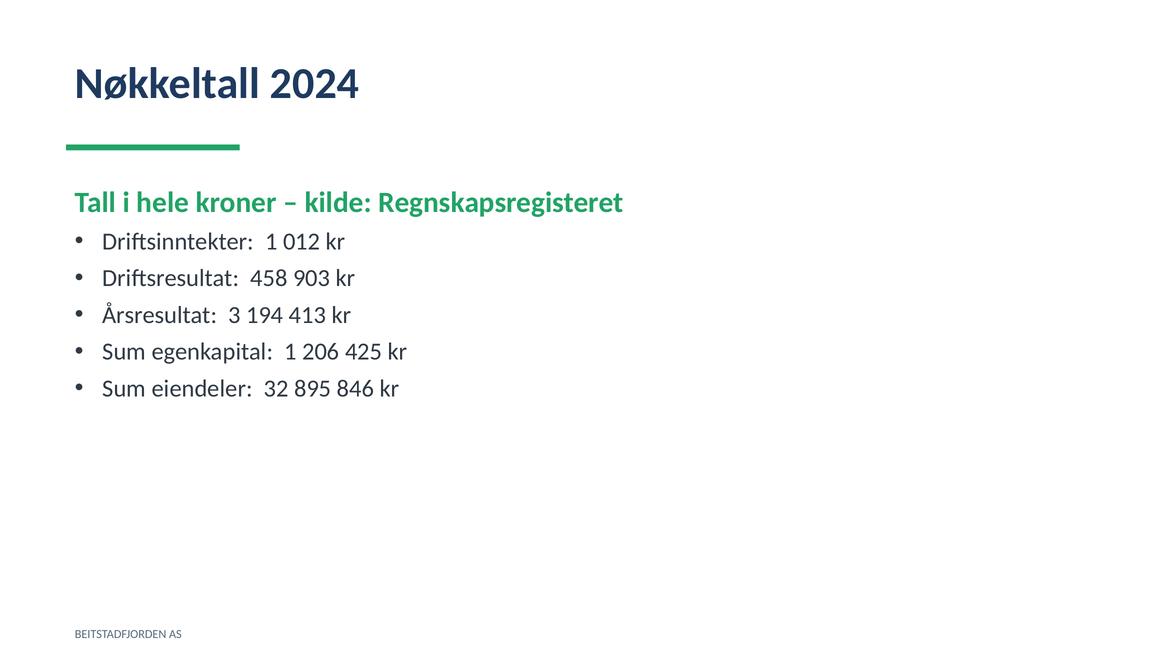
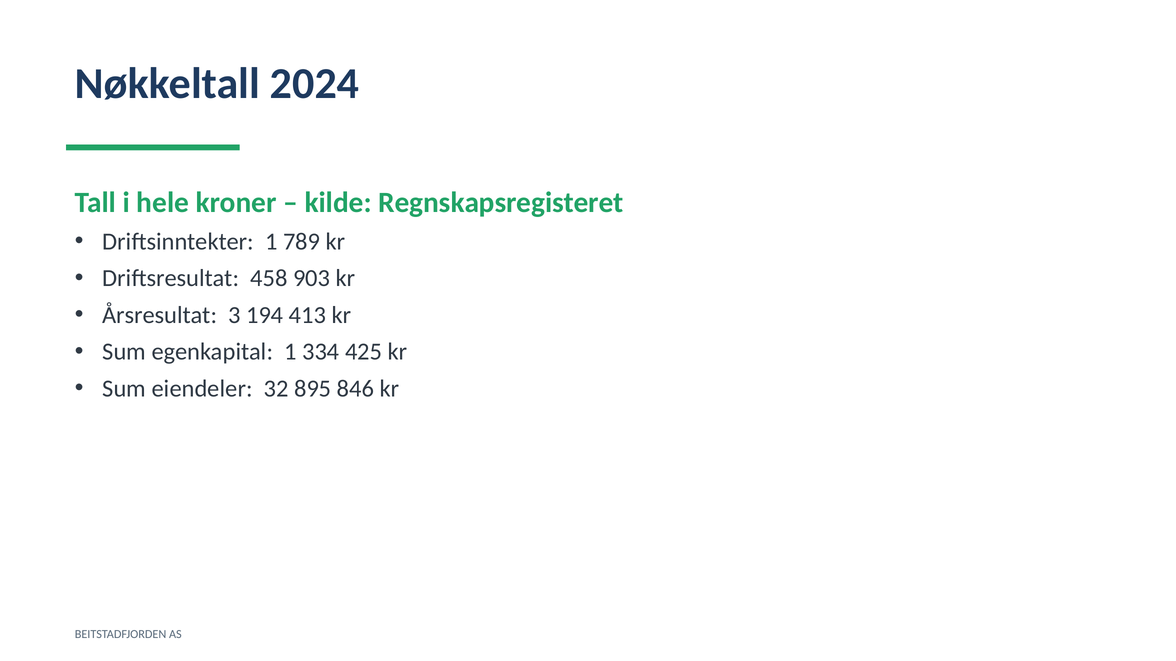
012: 012 -> 789 (302, 242)
206: 206 -> 334 (321, 352)
